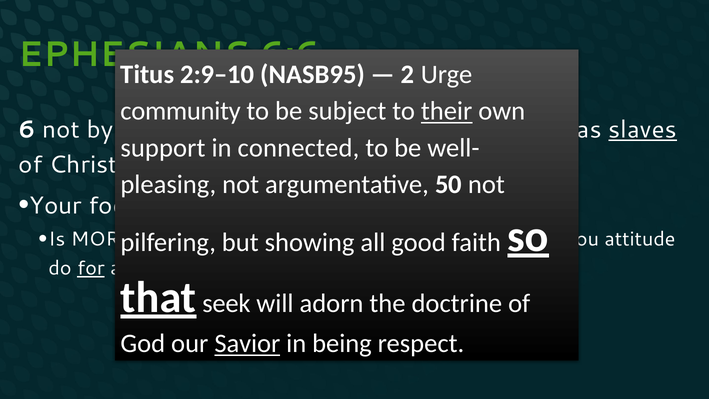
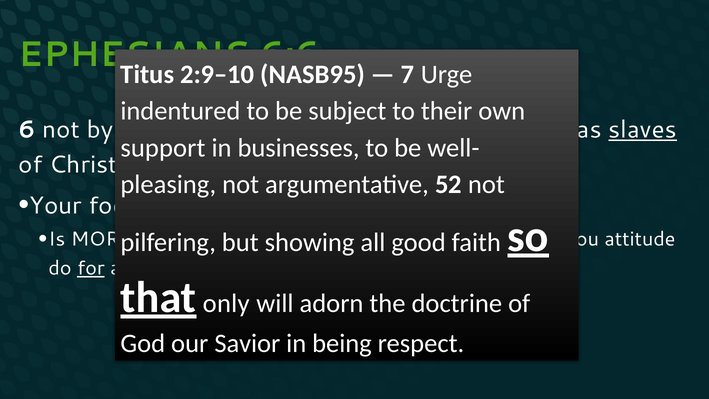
2: 2 -> 7 (408, 74)
community: community -> indentured (180, 111)
their underline: present -> none (447, 111)
connected: connected -> businesses (299, 148)
50: 50 -> 52 (448, 185)
seek: seek -> only (226, 303)
Savior underline: present -> none (247, 343)
